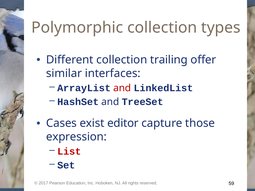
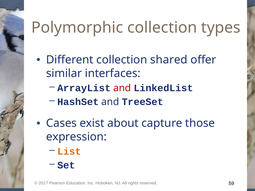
trailing: trailing -> shared (169, 60)
editor: editor -> about (123, 123)
List colour: red -> orange (69, 152)
